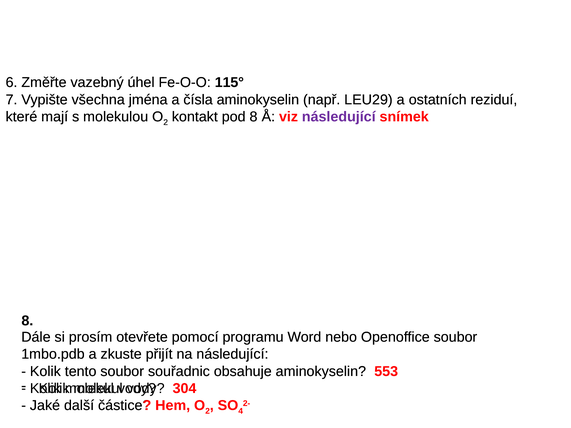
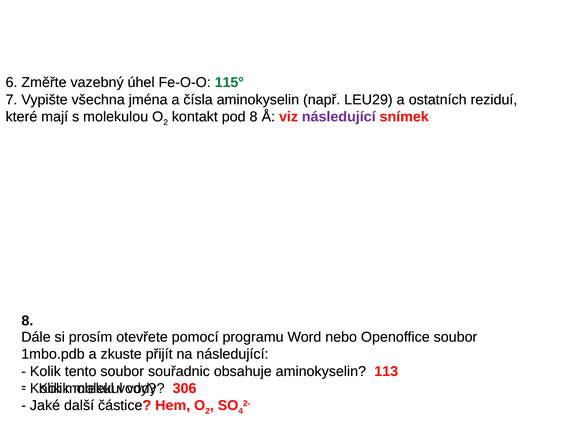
115° colour: black -> green (229, 83)
553: 553 -> 113 (386, 372)
304: 304 -> 306 (185, 389)
